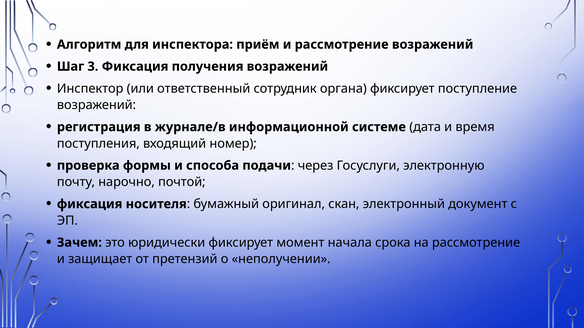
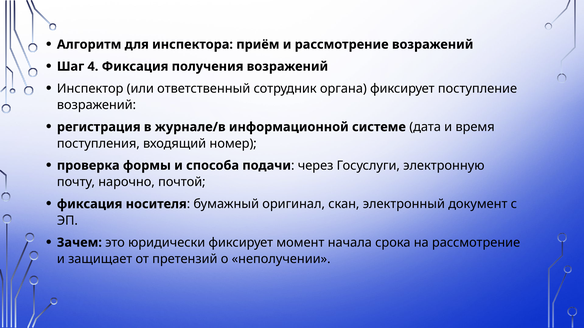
3: 3 -> 4 (93, 67)
